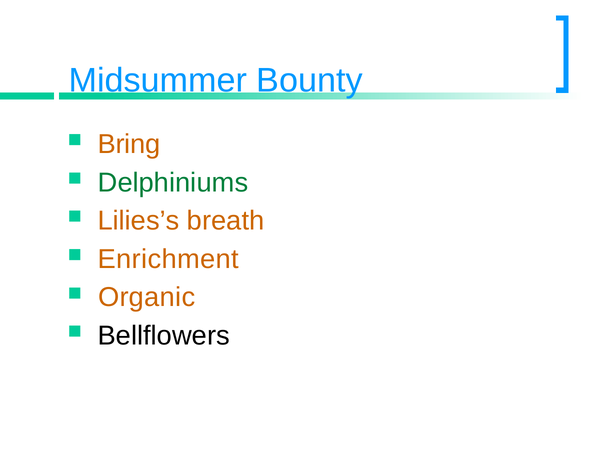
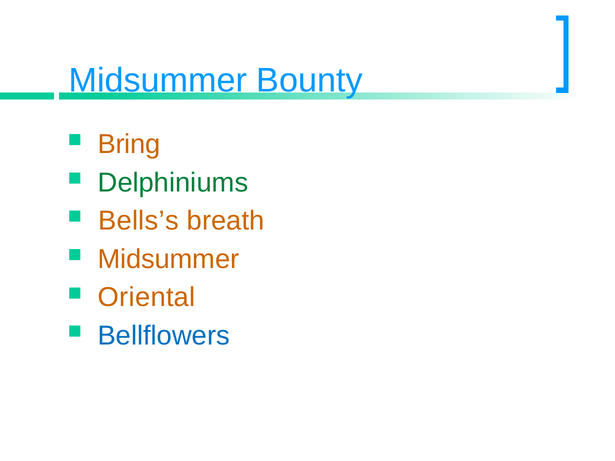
Lilies’s: Lilies’s -> Bells’s (138, 221)
Enrichment: Enrichment -> Midsummer (169, 259)
Organic: Organic -> Oriental (147, 298)
Bellflowers colour: black -> blue (164, 336)
